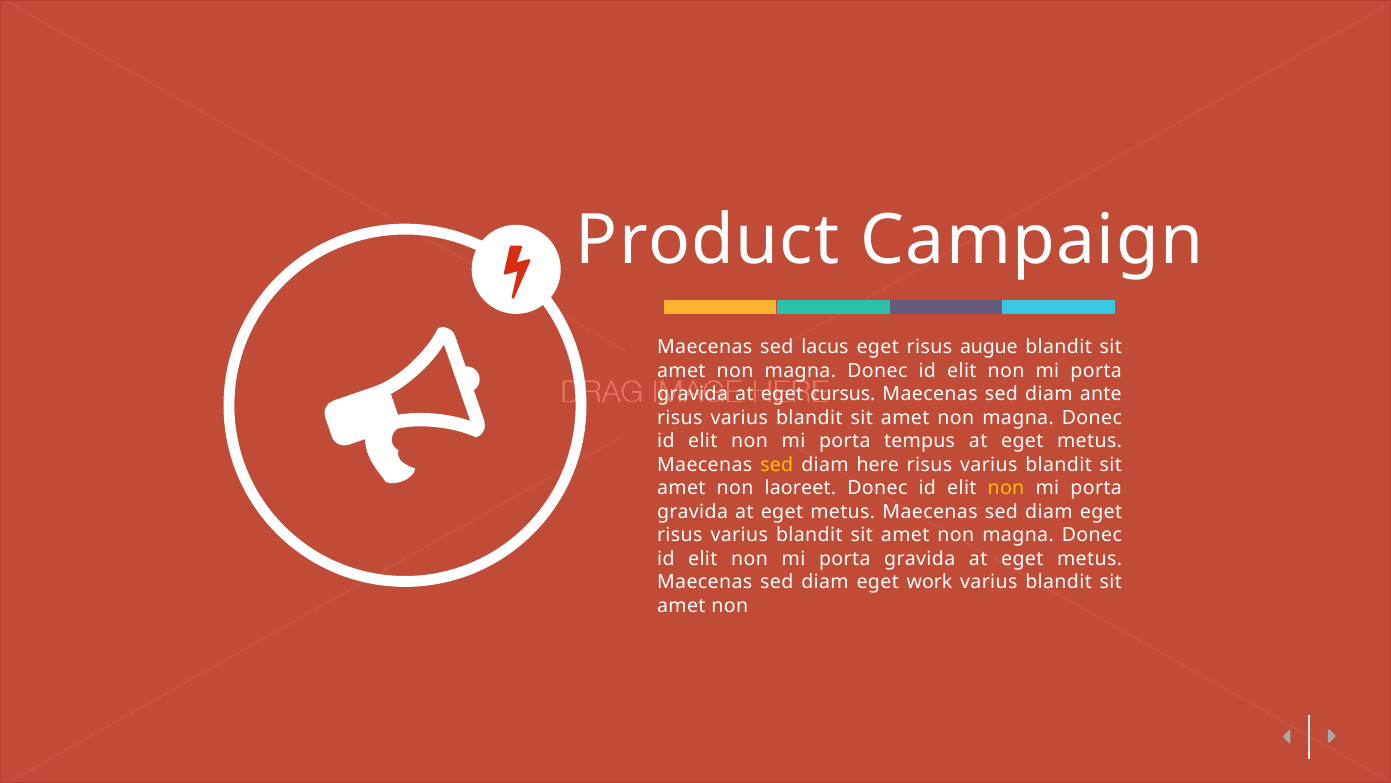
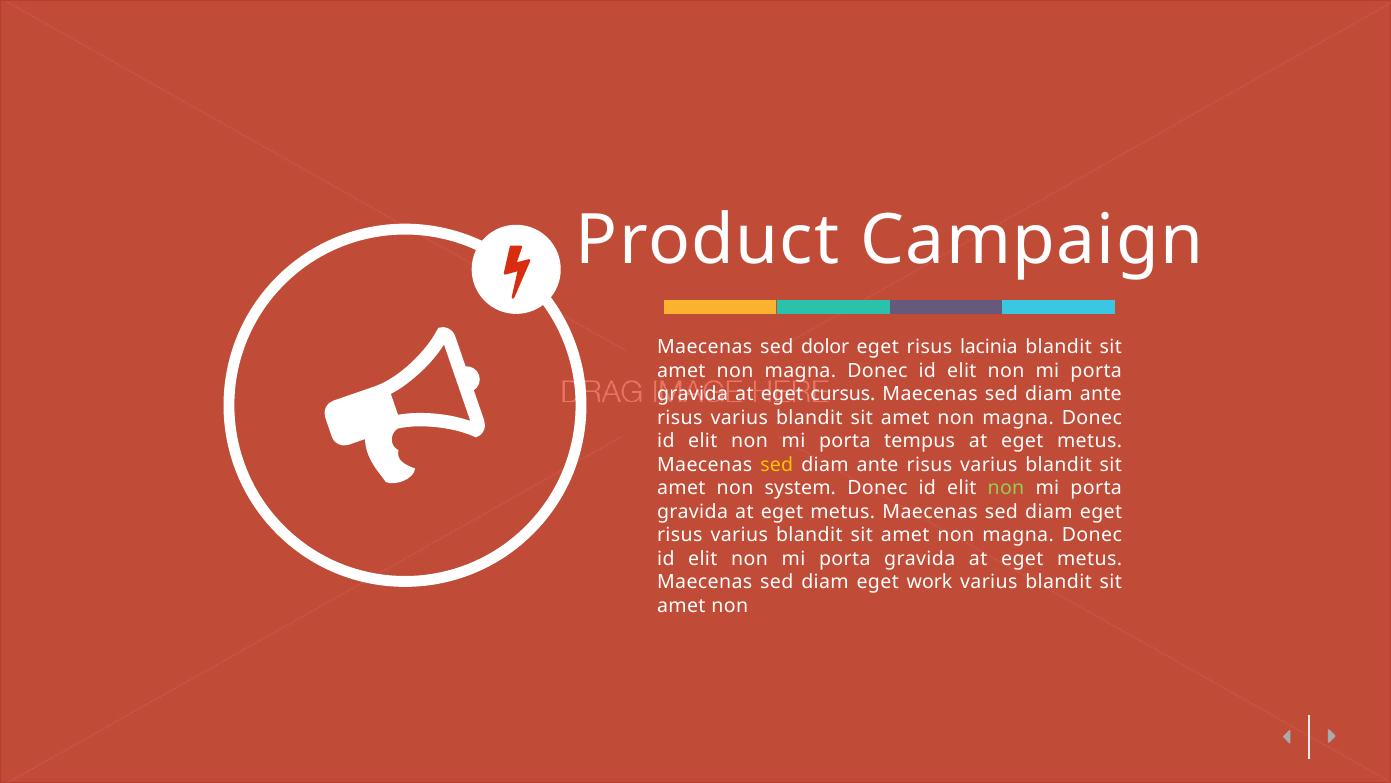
lacus: lacus -> dolor (825, 347)
augue: augue -> lacinia (989, 347)
here: here -> ante (878, 465)
laoreet: laoreet -> system (800, 488)
non colour: yellow -> light green (1006, 488)
